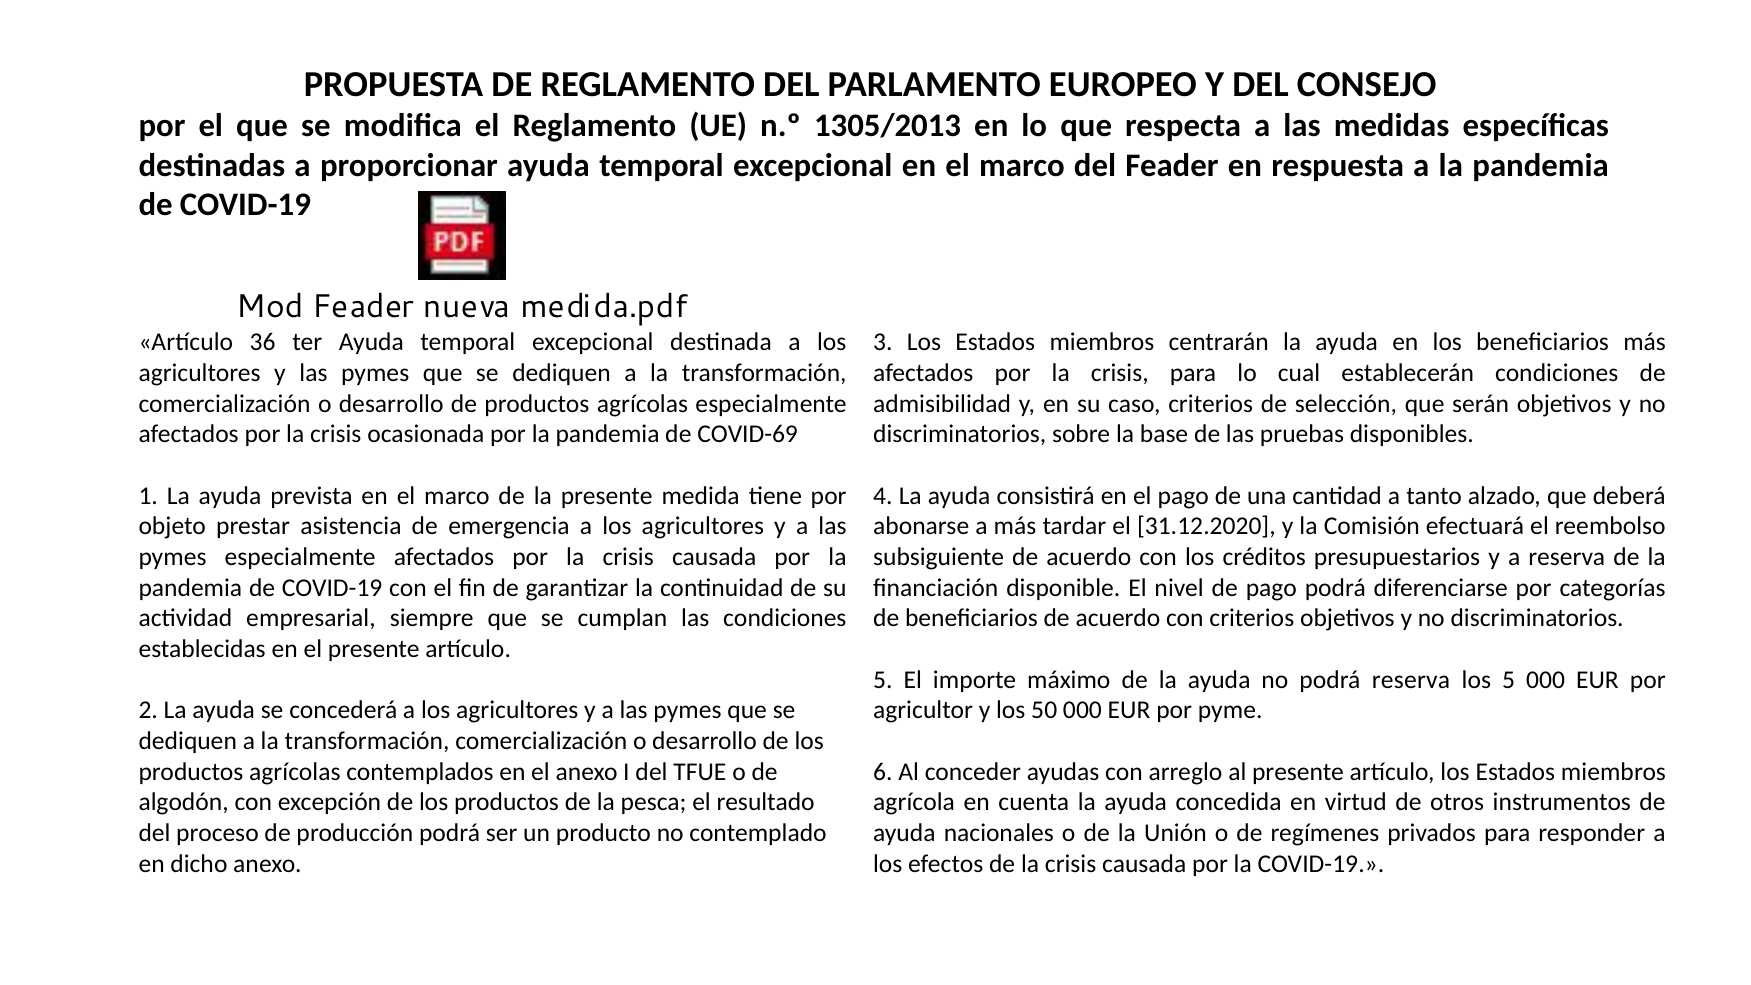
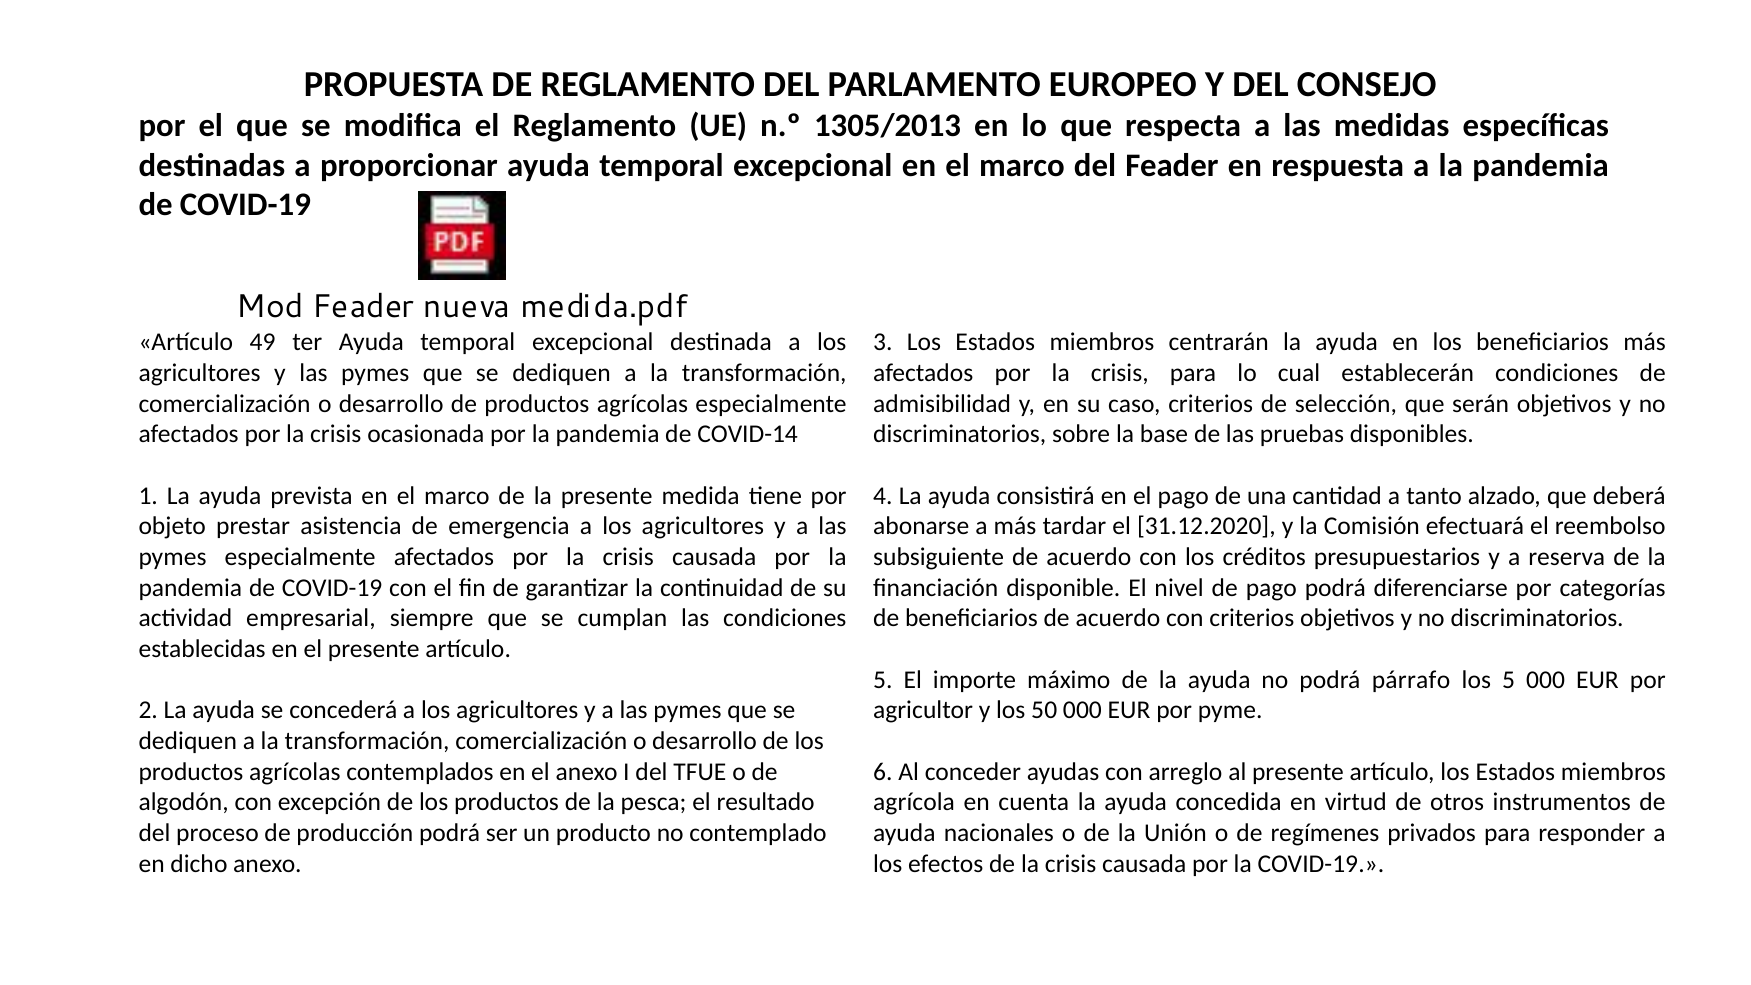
36: 36 -> 49 (263, 342)
COVID-69: COVID-69 -> COVID-14 (748, 434)
podrá reserva: reserva -> párrafo (1411, 680)
